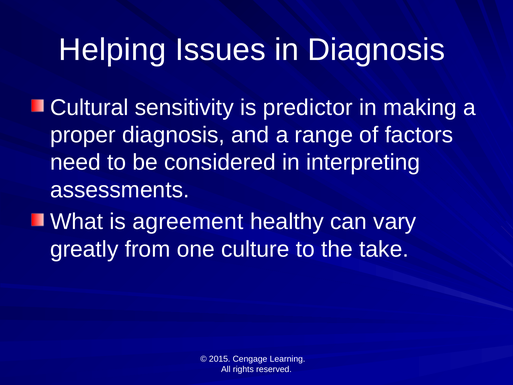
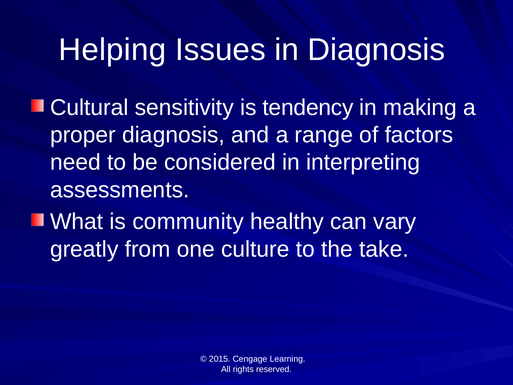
predictor: predictor -> tendency (308, 108)
agreement: agreement -> community (188, 222)
